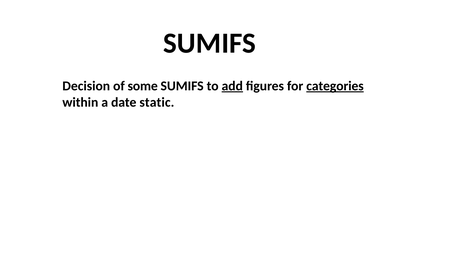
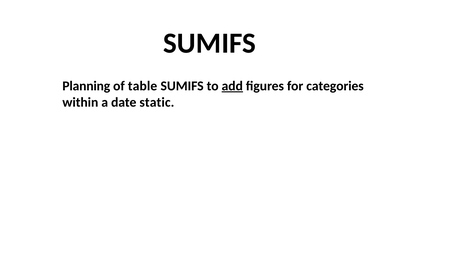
Decision: Decision -> Planning (86, 86)
some: some -> table (143, 86)
categories underline: present -> none (335, 86)
